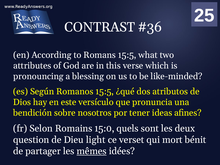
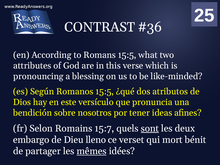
15:0: 15:0 -> 15:7 (104, 128)
sont underline: none -> present (150, 128)
question: question -> embargo (31, 140)
light: light -> lleno (96, 140)
